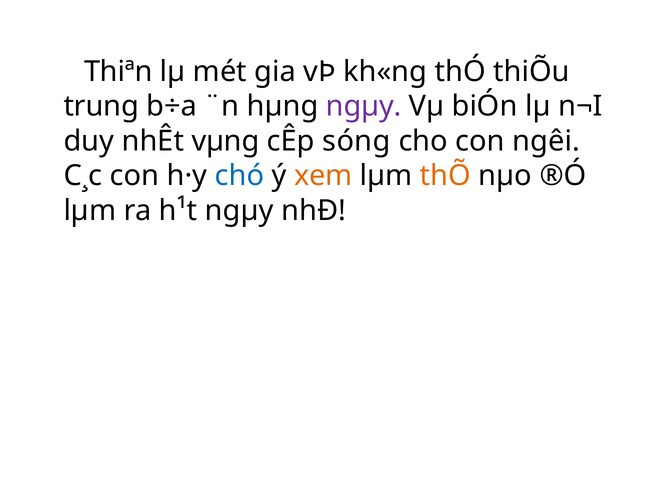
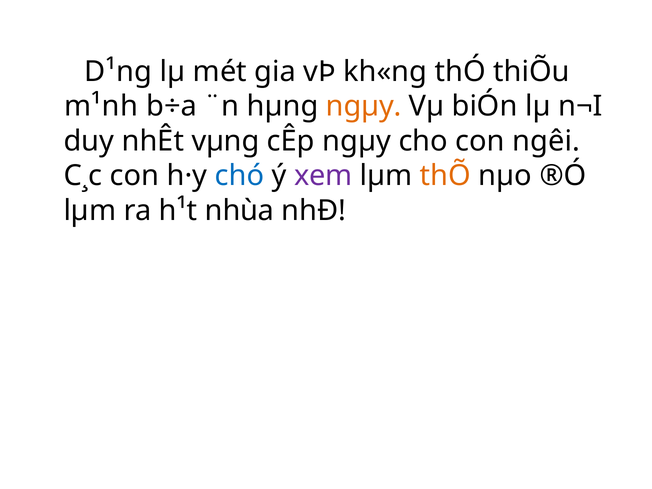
Thiªn: Thiªn -> D¹ng (118, 72)
trung: trung -> m¹nh (101, 106)
ngµy colour: purple -> orange (364, 106)
cÊp sóng: sóng -> ngµy (357, 141)
xem colour: orange -> purple (323, 176)
h¹t ngµy: ngµy -> nhùa (240, 211)
